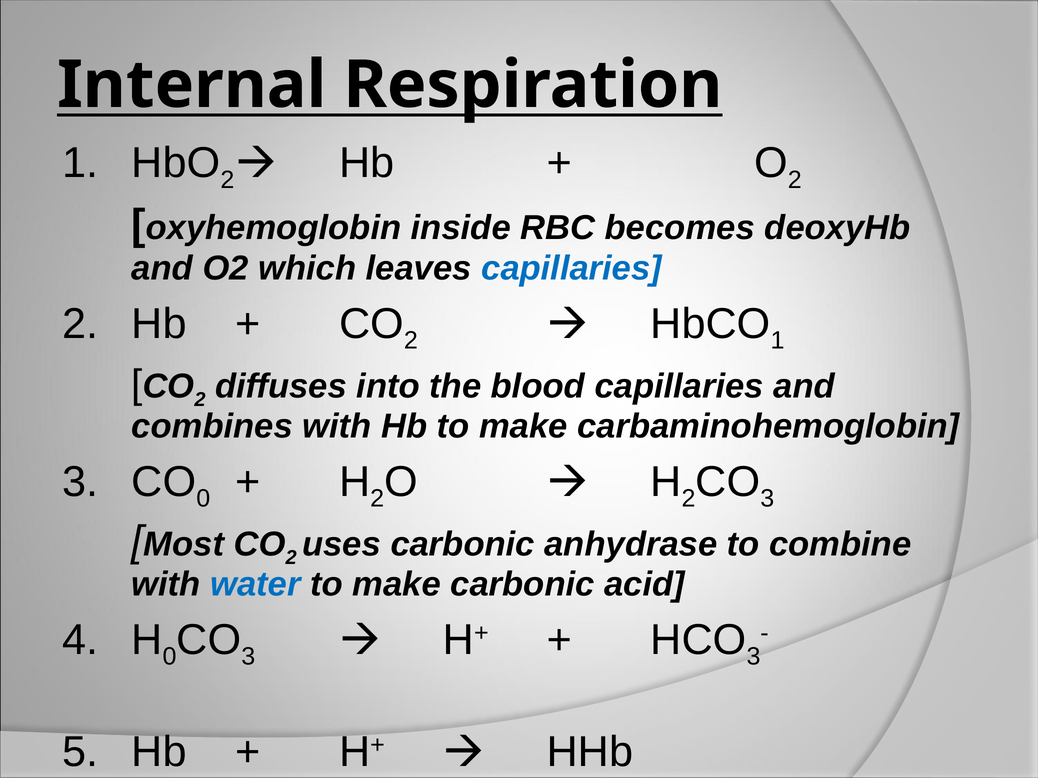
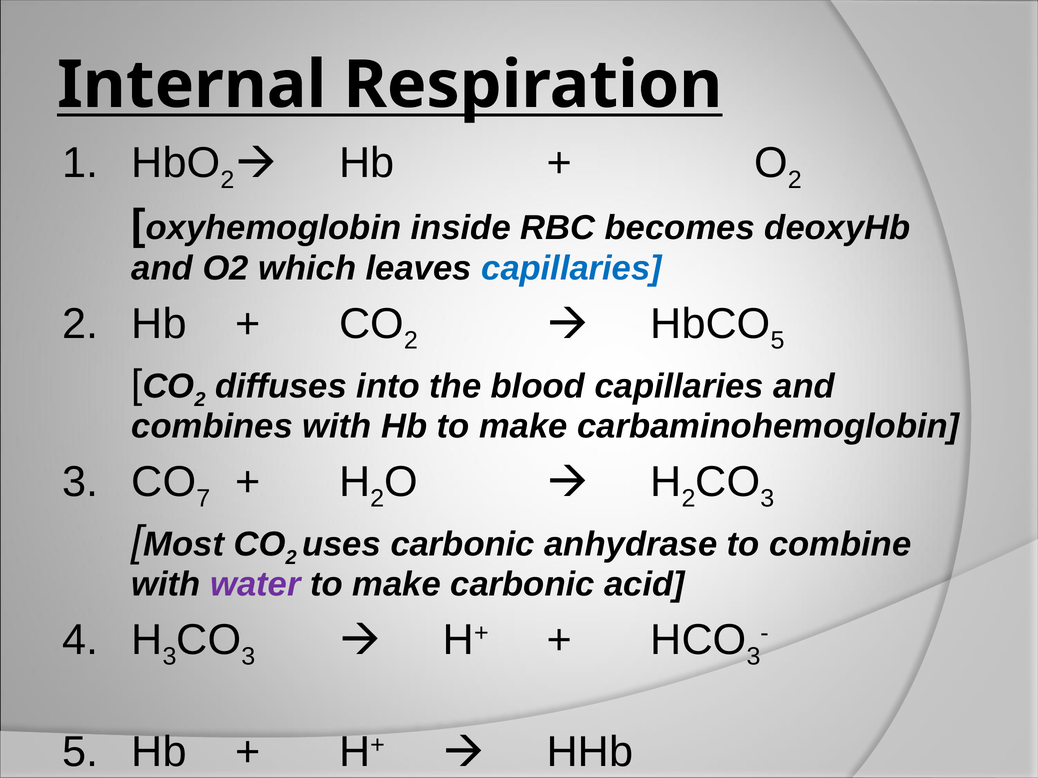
1: 1 -> 5 (778, 341)
0: 0 -> 7 (203, 499)
water colour: blue -> purple (255, 584)
0: 0 -> 3 (170, 657)
